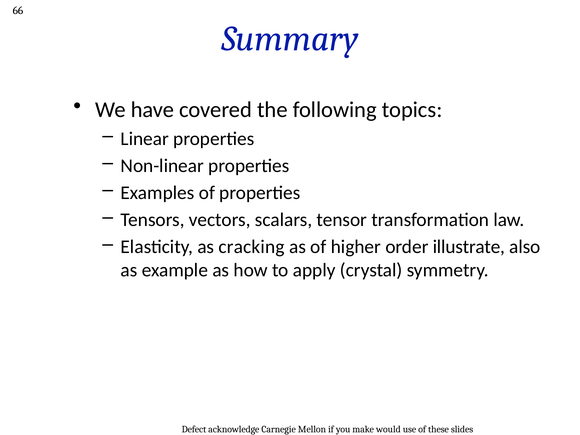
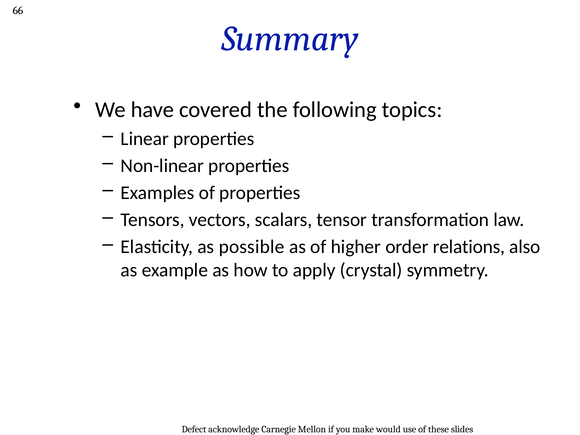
cracking: cracking -> possible (252, 247)
illustrate: illustrate -> relations (469, 247)
